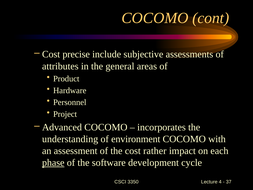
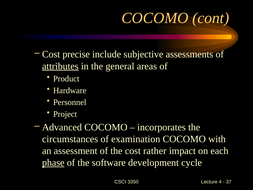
attributes underline: none -> present (60, 66)
understanding: understanding -> circumstances (70, 139)
environment: environment -> examination (136, 139)
